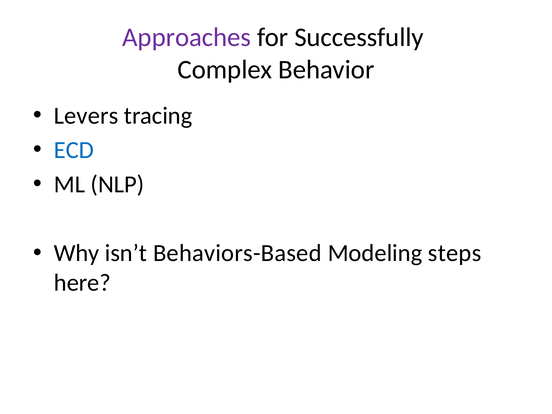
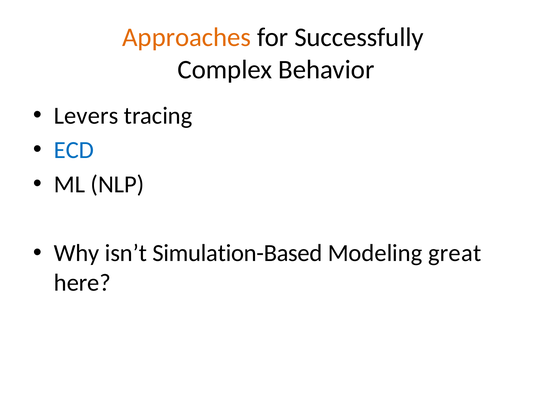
Approaches colour: purple -> orange (187, 37)
Behaviors-Based: Behaviors-Based -> Simulation-Based (238, 253)
steps: steps -> great (455, 253)
